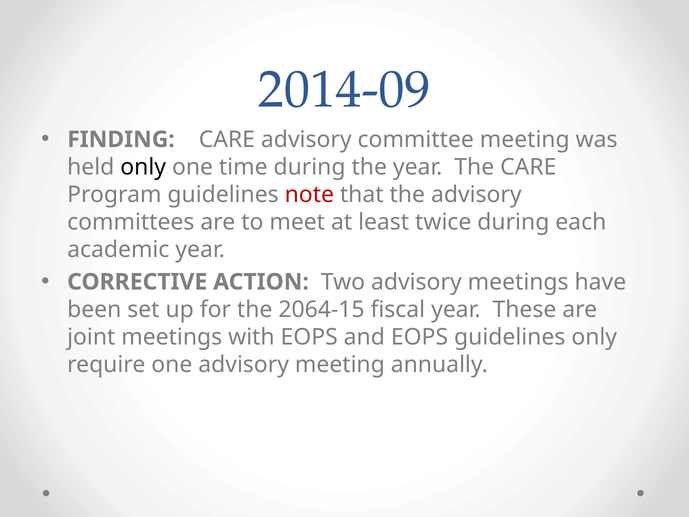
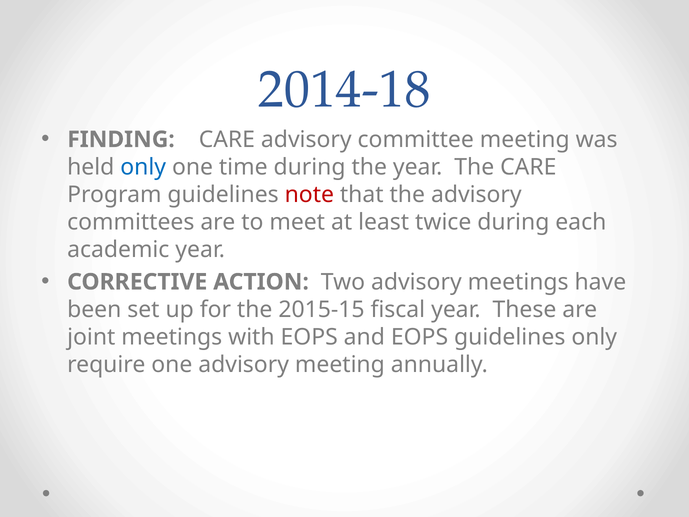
2014-09: 2014-09 -> 2014-18 (345, 90)
only colour: black -> blue (143, 167)
2064-15: 2064-15 -> 2015-15 (322, 309)
